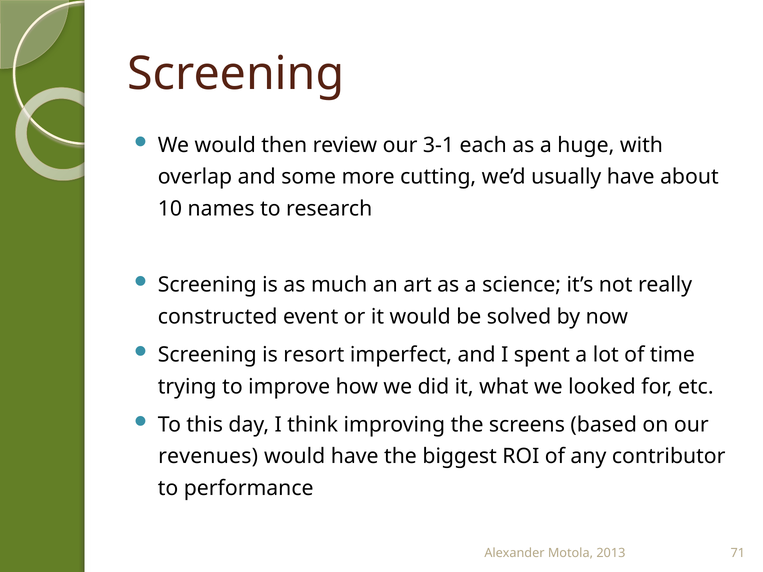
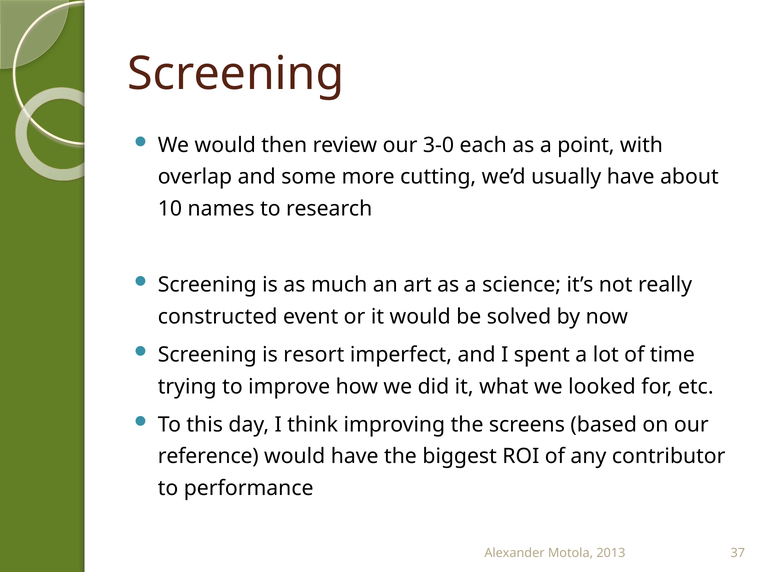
3-1: 3-1 -> 3-0 (439, 145)
huge: huge -> point (586, 145)
revenues: revenues -> reference (208, 457)
71: 71 -> 37 (738, 553)
